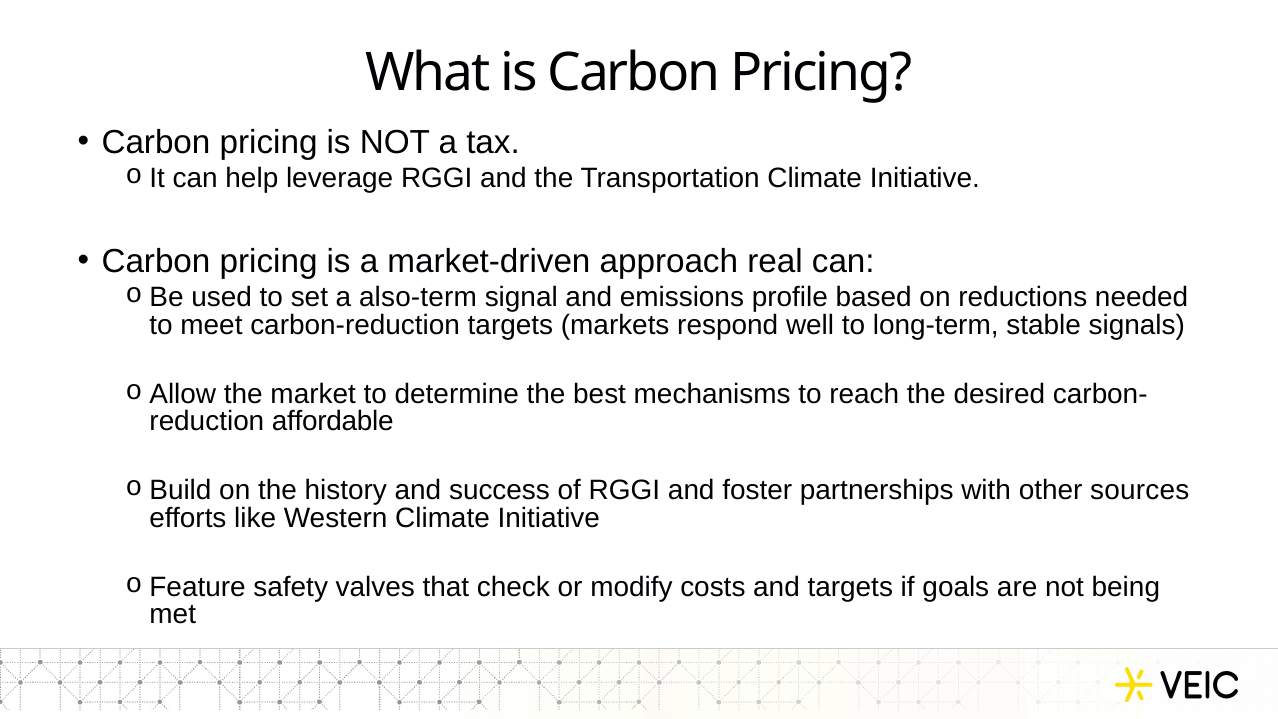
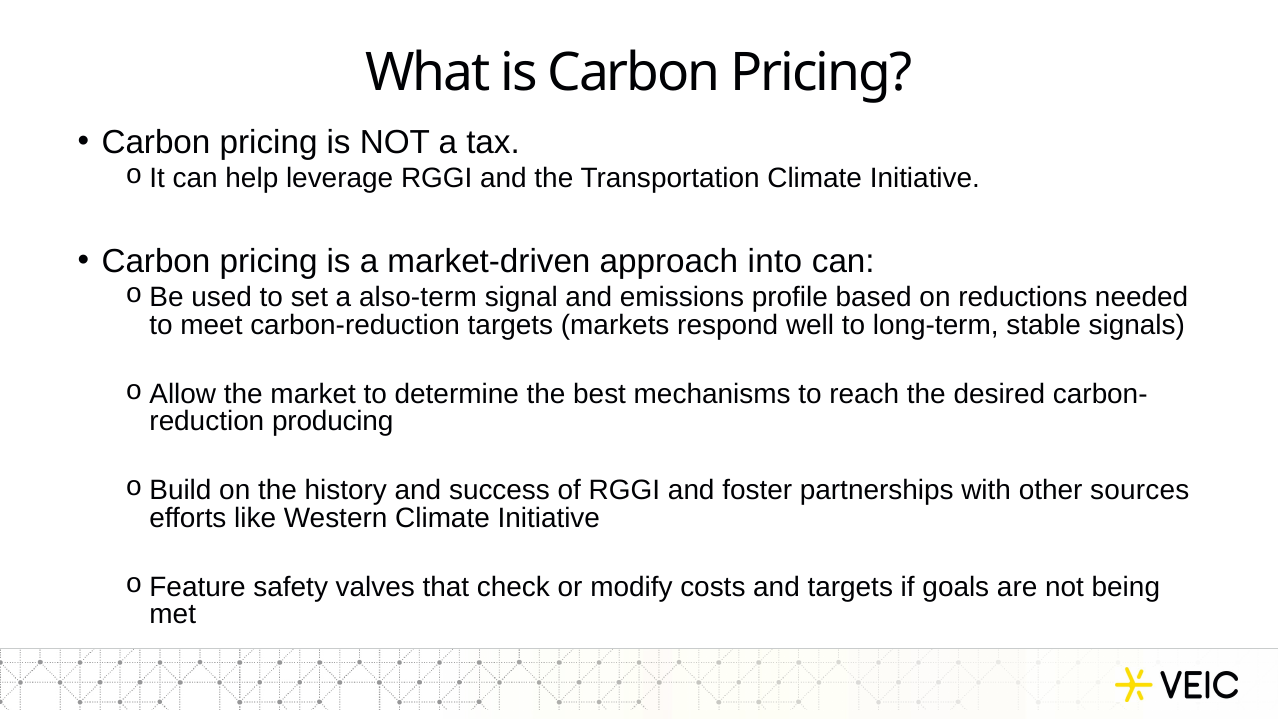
real: real -> into (775, 262)
affordable: affordable -> producing (333, 421)
